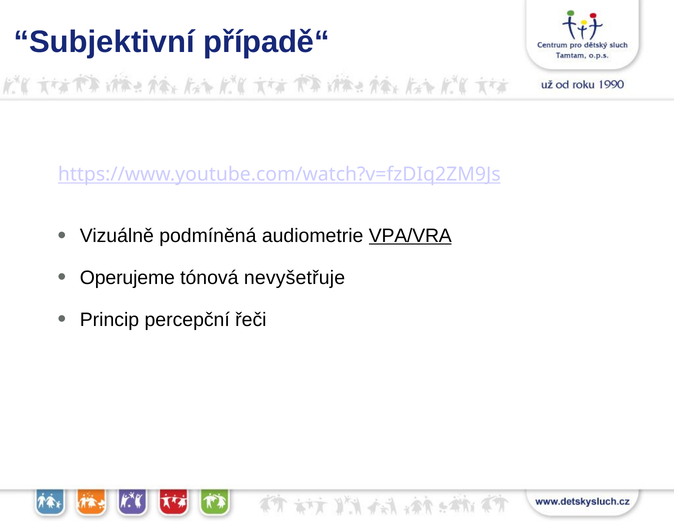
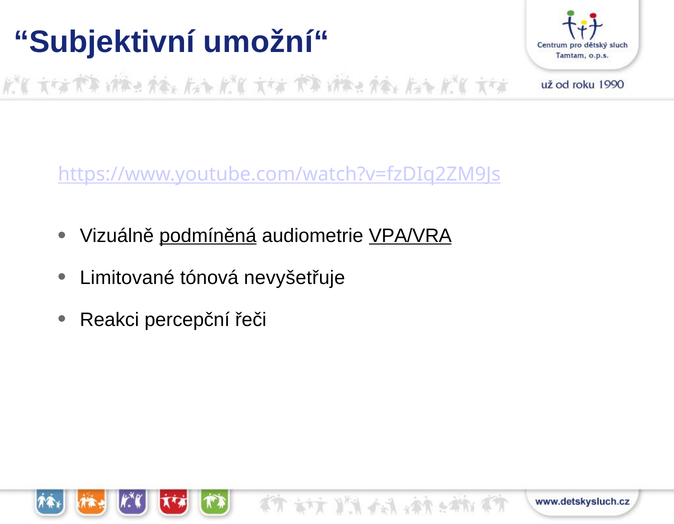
případě“: případě“ -> umožní“ (266, 42)
podmíněná underline: none -> present (208, 236)
Operujeme: Operujeme -> Limitované (127, 278)
Princip: Princip -> Reakci (109, 320)
